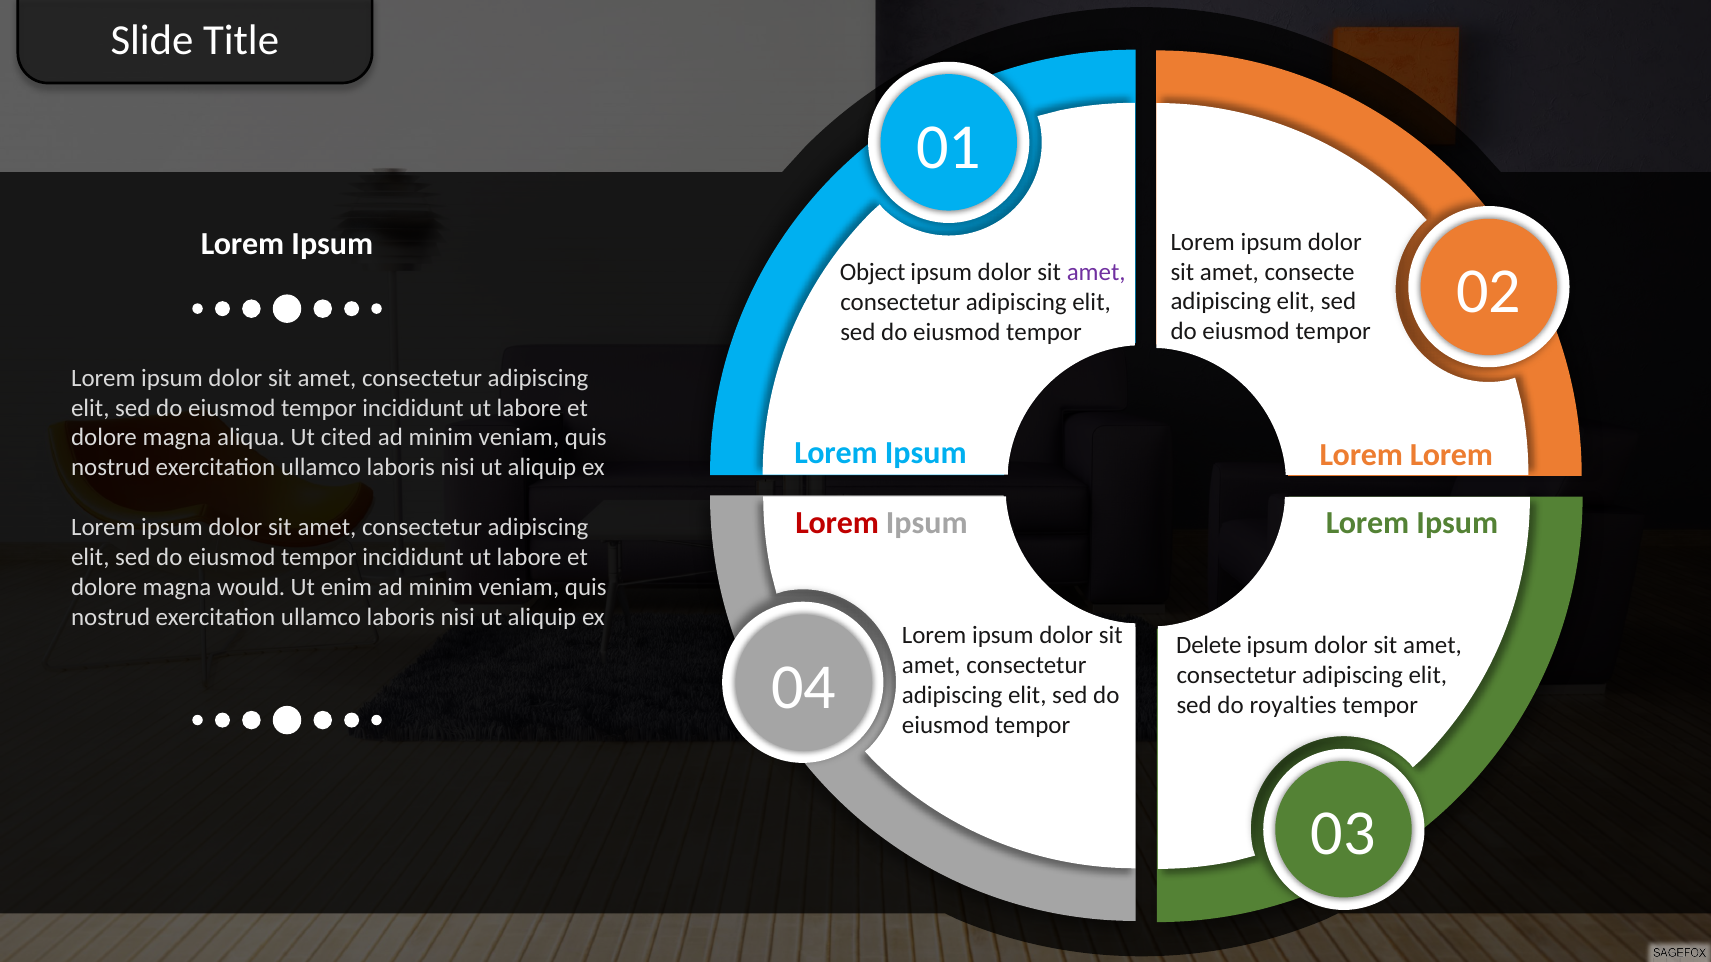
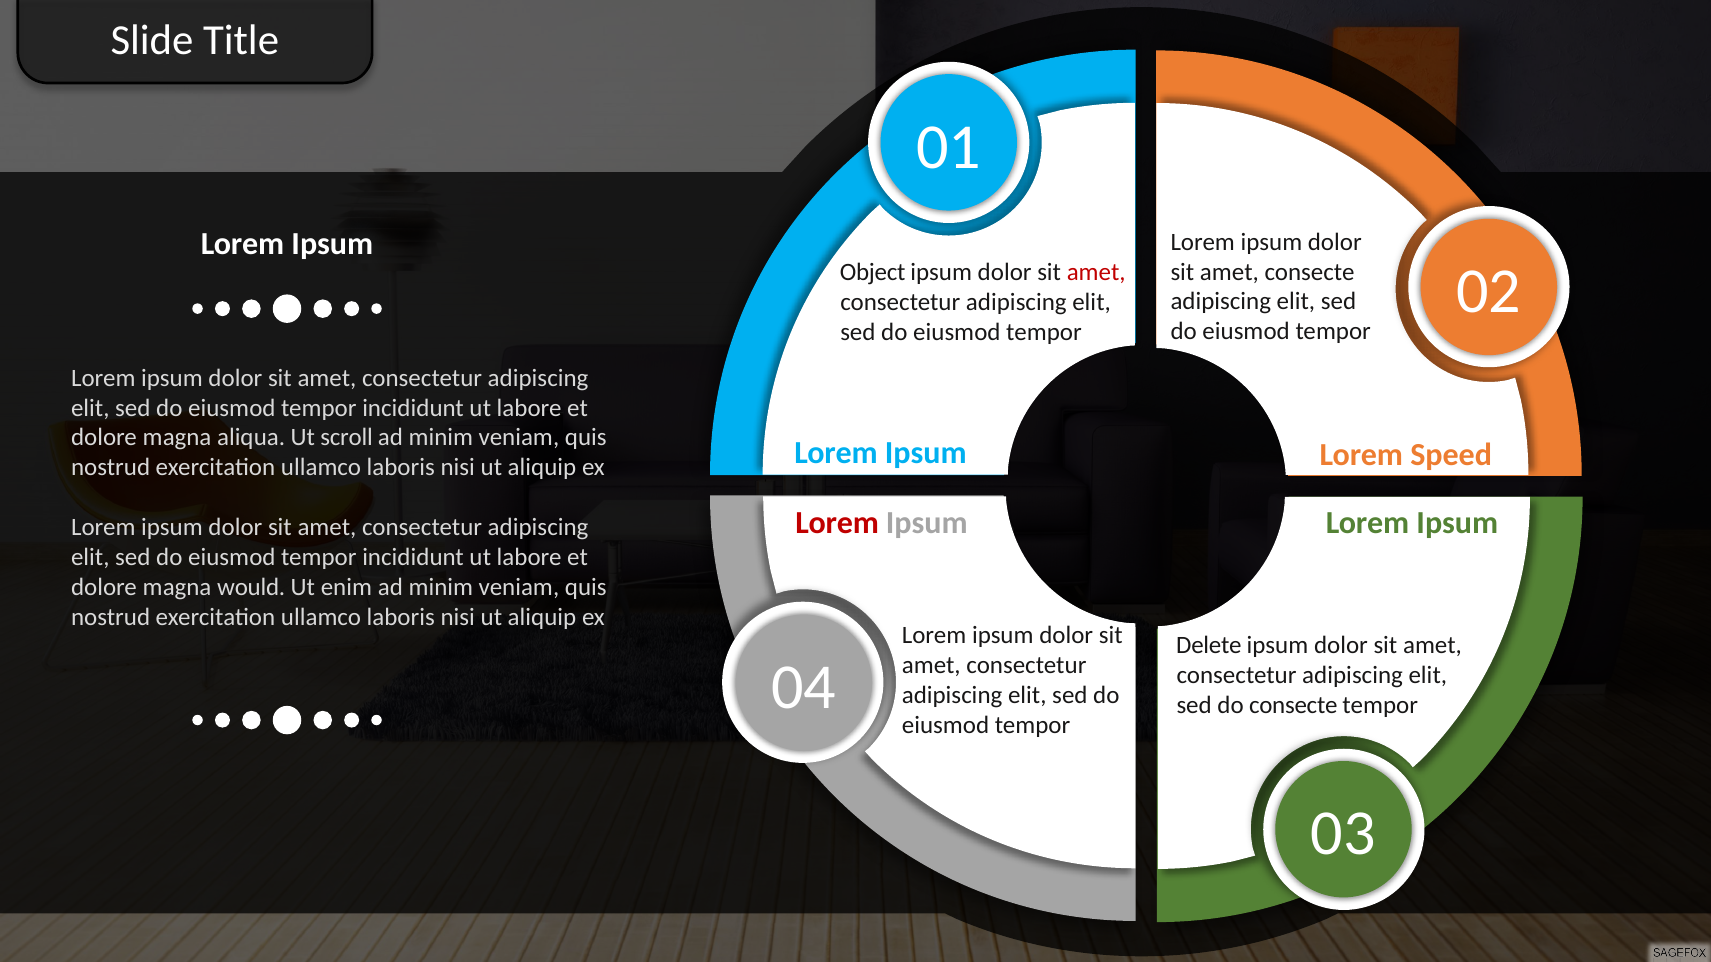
amet colour: purple -> red (1096, 273)
cited: cited -> scroll (347, 438)
Lorem: Lorem -> Speed (1451, 455)
do royalties: royalties -> consecte (1293, 705)
